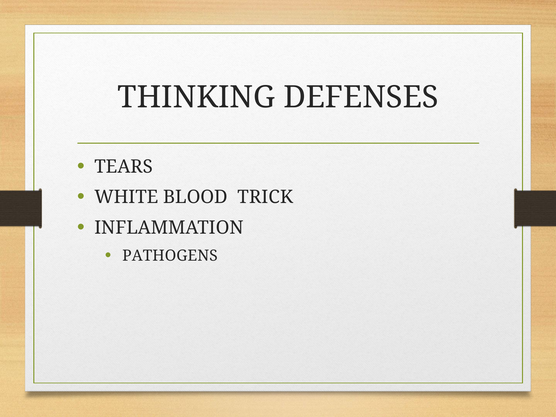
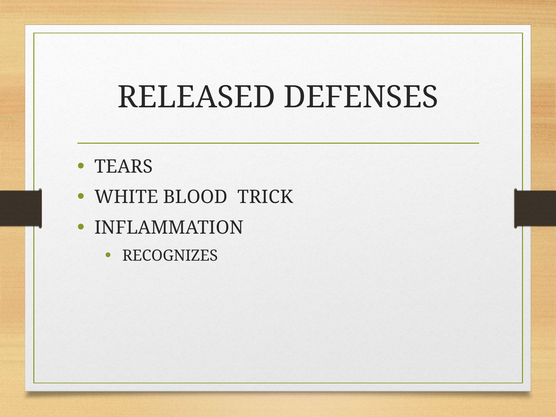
THINKING: THINKING -> RELEASED (197, 97)
PATHOGENS: PATHOGENS -> RECOGNIZES (170, 256)
